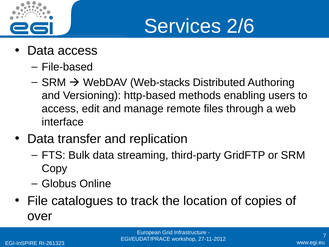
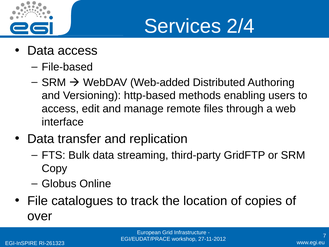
2/6: 2/6 -> 2/4 (241, 26)
Web-stacks: Web-stacks -> Web-added (160, 82)
